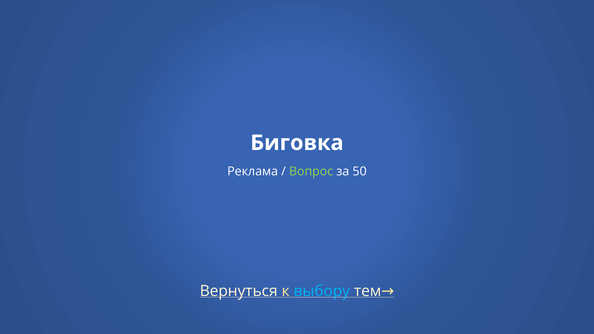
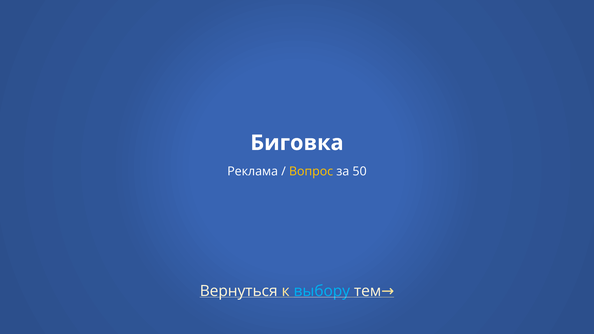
Вопрос colour: light green -> yellow (311, 171)
